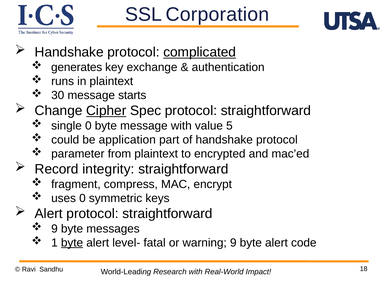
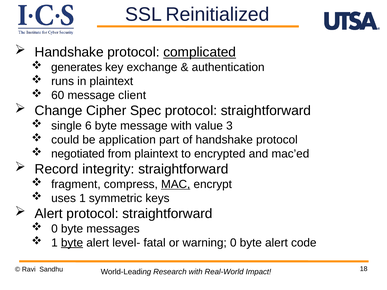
Corporation: Corporation -> Reinitialized (218, 15)
30: 30 -> 60 (58, 95)
starts: starts -> client (132, 95)
Cipher underline: present -> none (106, 111)
single 0: 0 -> 6 (88, 126)
5: 5 -> 3 (229, 126)
parameter: parameter -> negotiated (78, 154)
MAC underline: none -> present (176, 184)
uses 0: 0 -> 1 (82, 198)
9: 9 -> 0 (55, 229)
warning 9: 9 -> 0 (233, 243)
